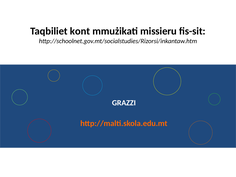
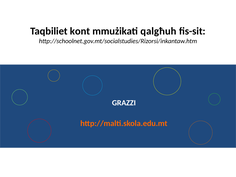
missieru: missieru -> qalgħuh (158, 31)
